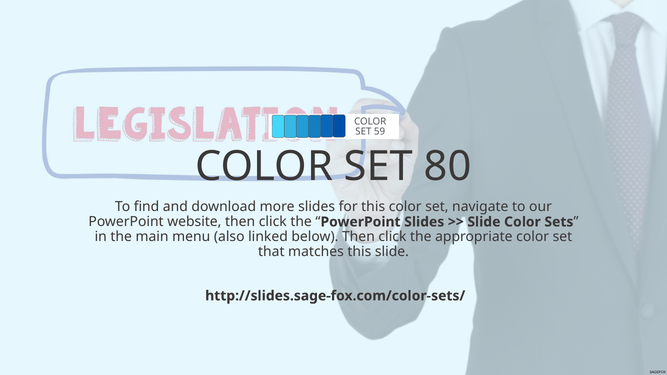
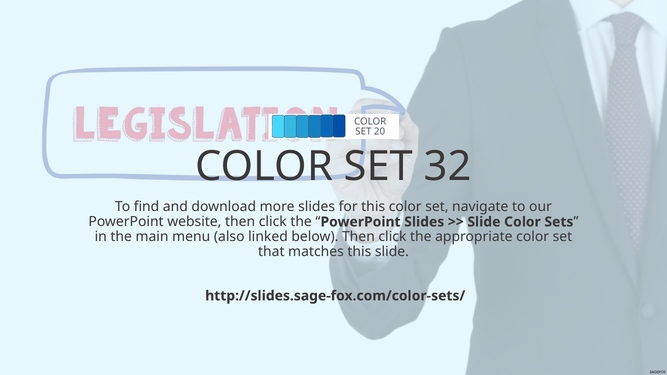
59: 59 -> 20 (380, 131)
80: 80 -> 32 (448, 167)
